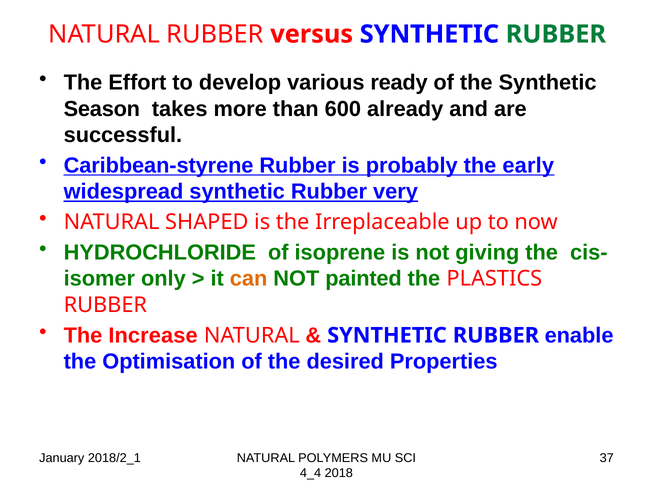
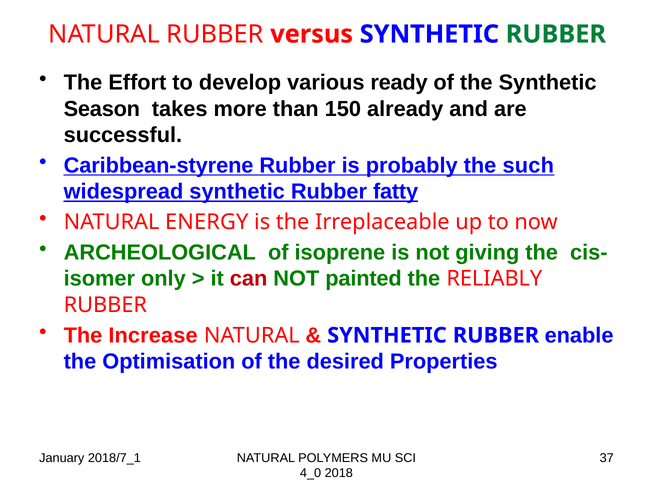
600: 600 -> 150 (343, 109)
early: early -> such (528, 165)
very: very -> fatty (396, 192)
SHAPED: SHAPED -> ENERGY (207, 222)
HYDROCHLORIDE: HYDROCHLORIDE -> ARCHEOLOGICAL (160, 252)
can colour: orange -> red (249, 279)
PLASTICS: PLASTICS -> RELIABLY (494, 279)
2018/2_1: 2018/2_1 -> 2018/7_1 (114, 458)
4_4: 4_4 -> 4_0 (311, 473)
